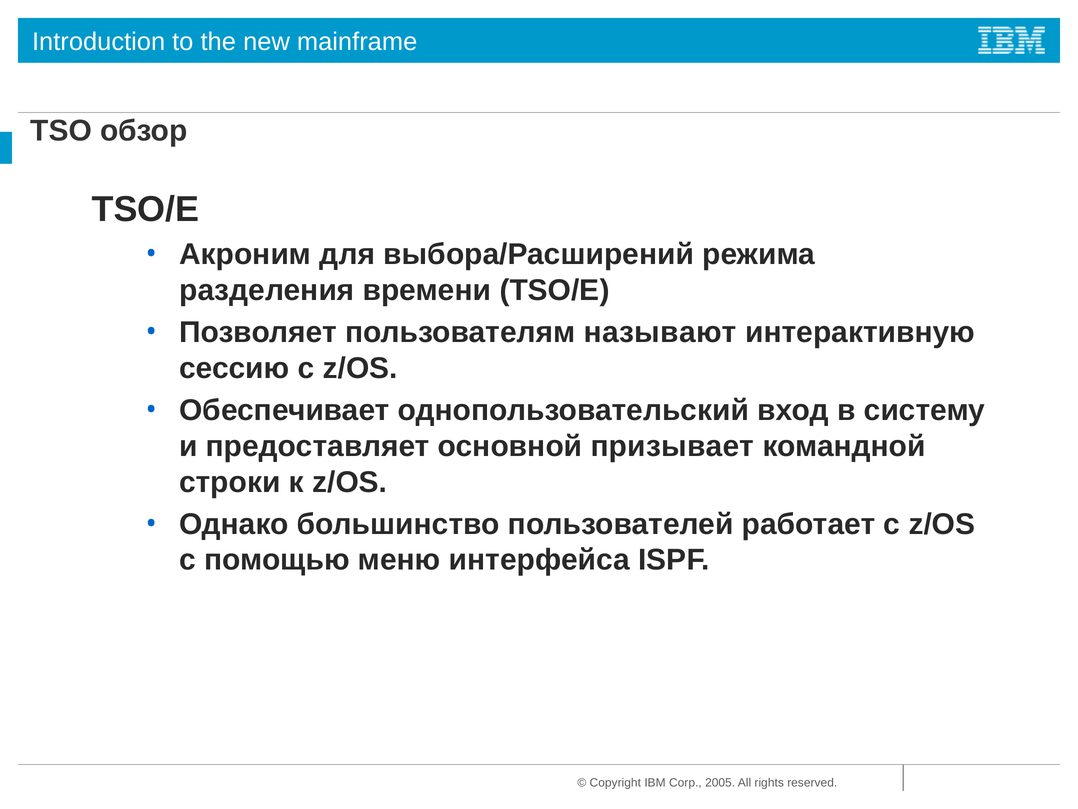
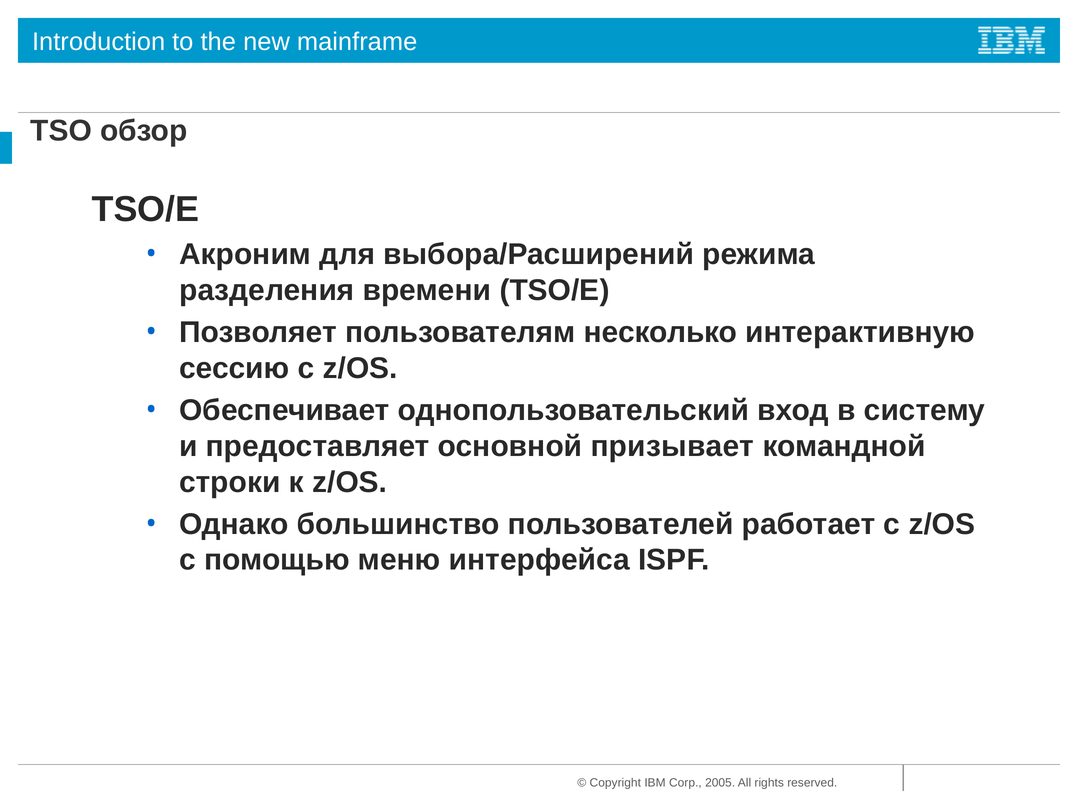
называют: называют -> несколько (661, 332)
